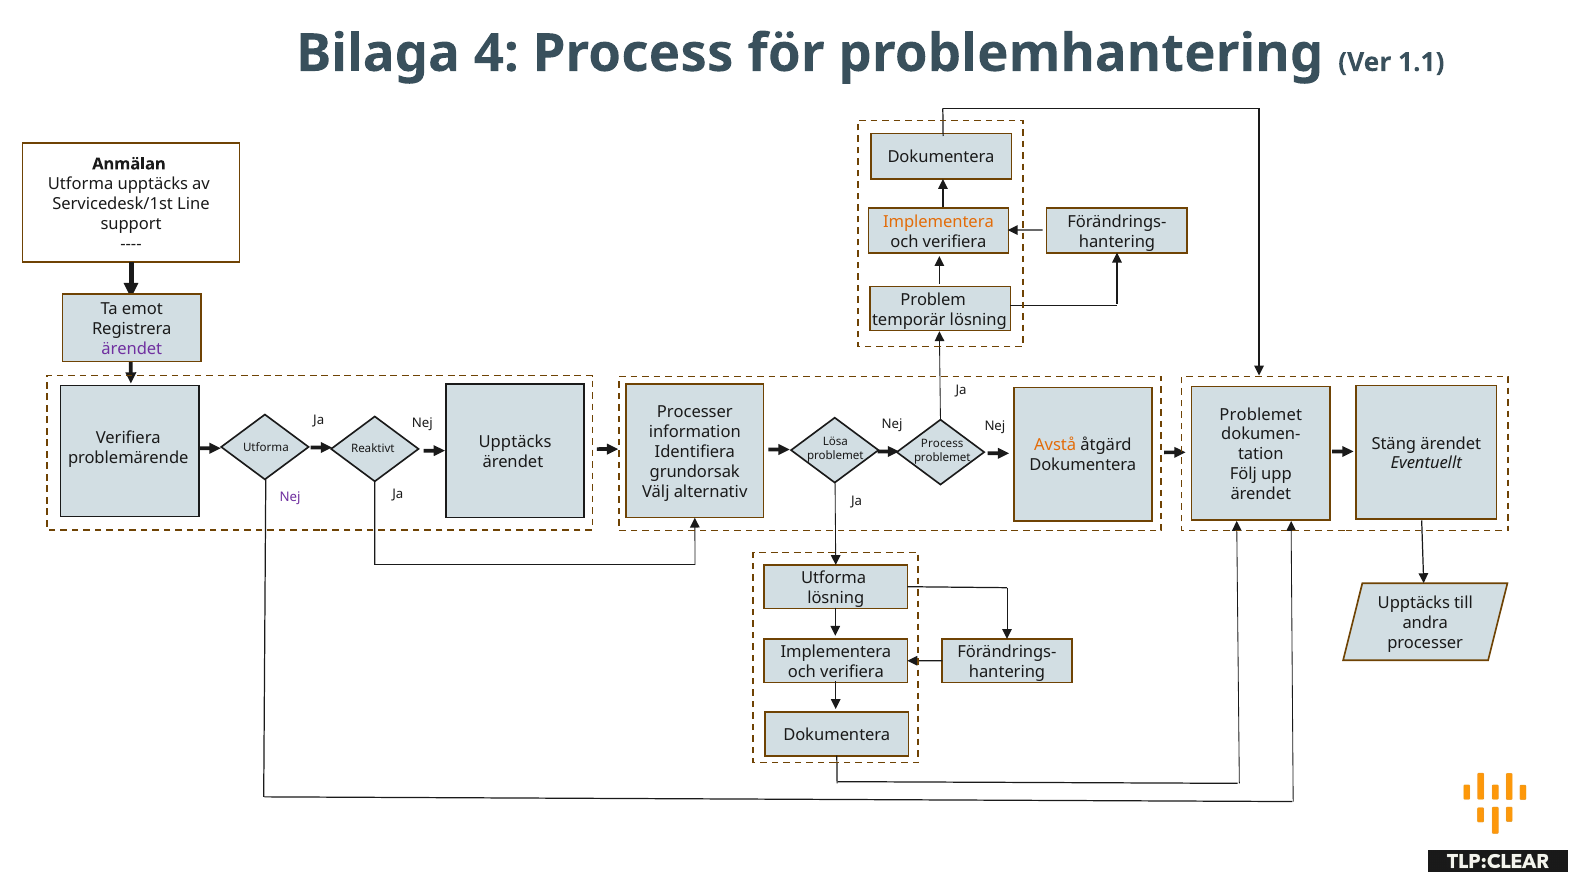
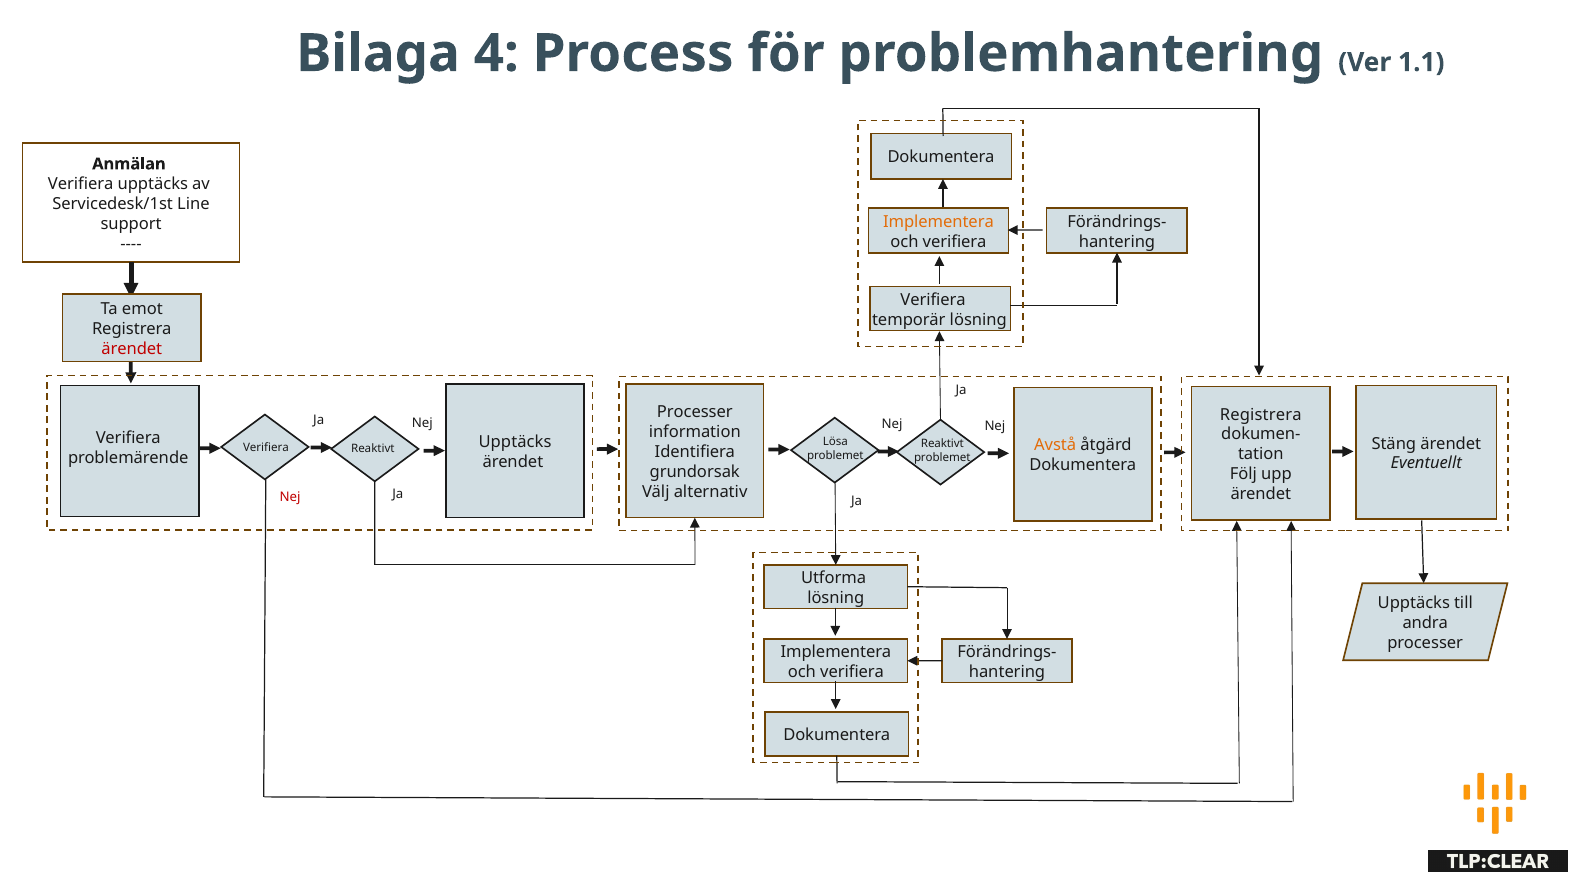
Utforma: Utforma -> Verifiera (81, 184)
Problem: Problem -> Verifiera (933, 301)
ärendet colour: purple -> red (132, 349)
Problemet: Problemet -> Registrera (1261, 415)
Process: Process -> Reaktivt (942, 443)
Utforma: Utforma -> Verifiera (266, 448)
Nej colour: purple -> red (290, 498)
